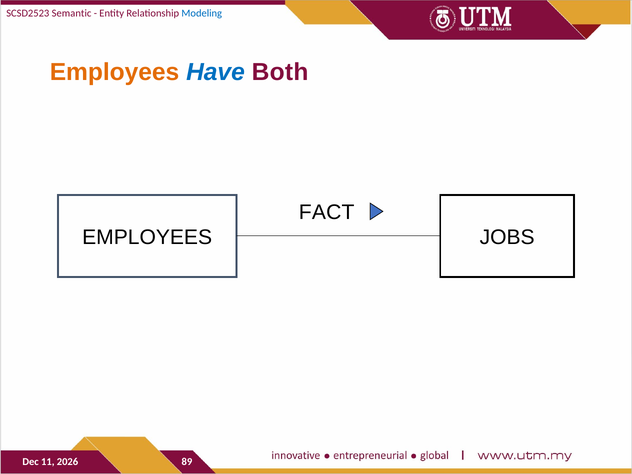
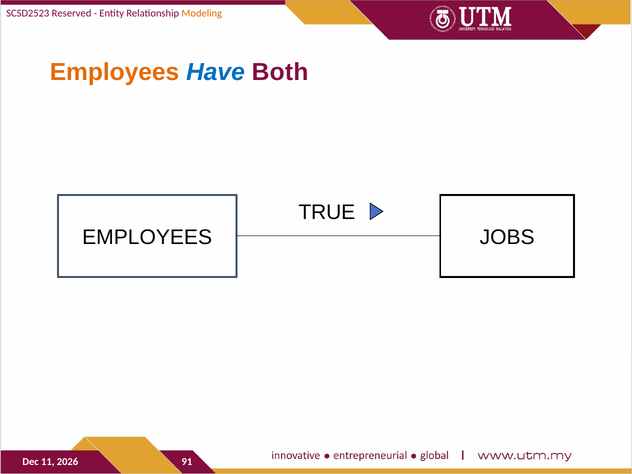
Semantic: Semantic -> Reserved (72, 13)
Modeling colour: blue -> orange (202, 13)
FACT: FACT -> TRUE (327, 212)
89: 89 -> 91 (187, 462)
